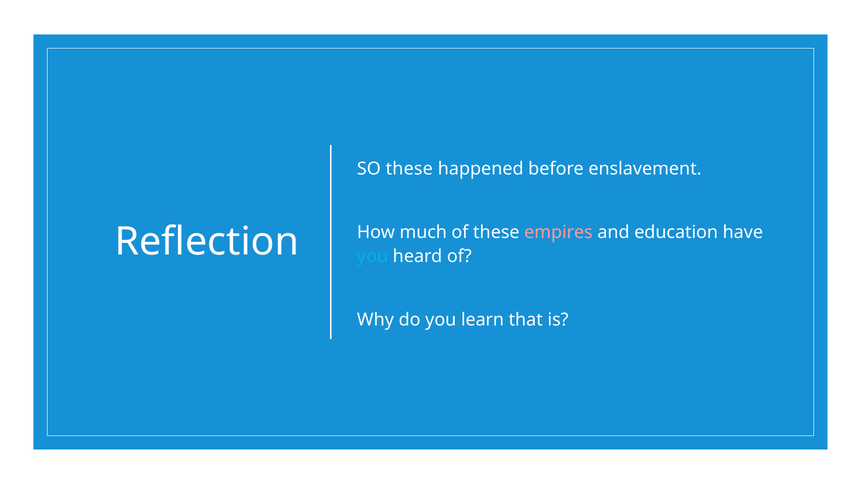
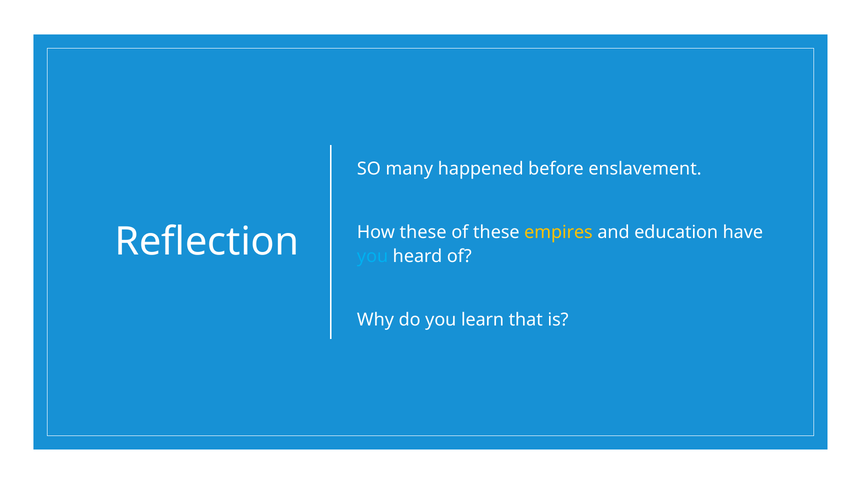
SO these: these -> many (409, 169)
How much: much -> these (423, 233)
empires colour: pink -> yellow (558, 233)
